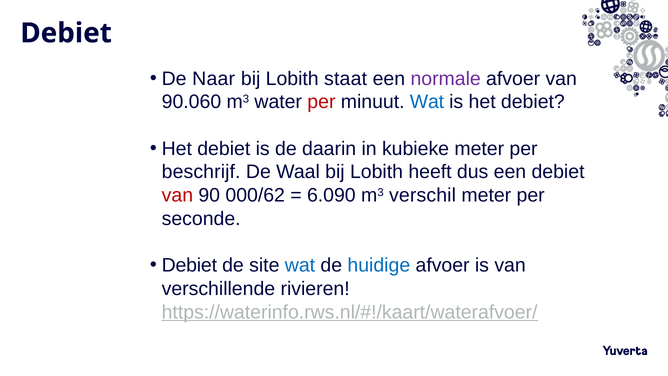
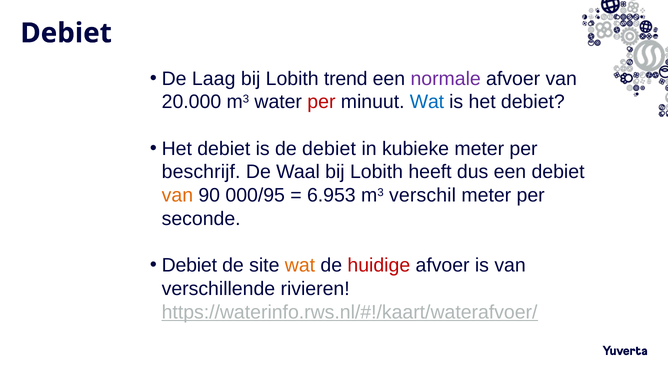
Naar: Naar -> Laag (214, 79)
staat: staat -> trend (346, 79)
90.060: 90.060 -> 20.000 (191, 102)
de daarin: daarin -> debiet (329, 149)
van colour: red -> orange (177, 195)
000/62: 000/62 -> 000/95 (255, 195)
6.090: 6.090 -> 6.953 (331, 195)
wat colour: blue -> orange (300, 265)
huidige colour: blue -> red (379, 265)
